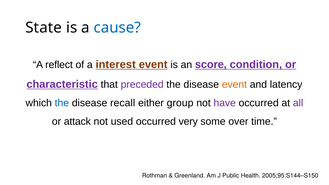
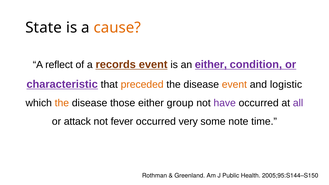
cause colour: blue -> orange (117, 28)
interest: interest -> records (116, 64)
an score: score -> either (211, 64)
preceded colour: purple -> orange (142, 84)
latency: latency -> logistic (286, 84)
the colour: blue -> orange (62, 103)
recall: recall -> those (123, 103)
used: used -> fever (122, 122)
over: over -> note (238, 122)
